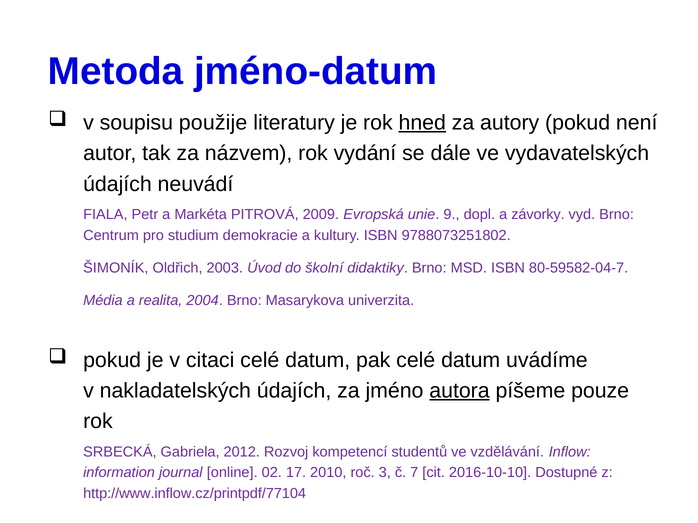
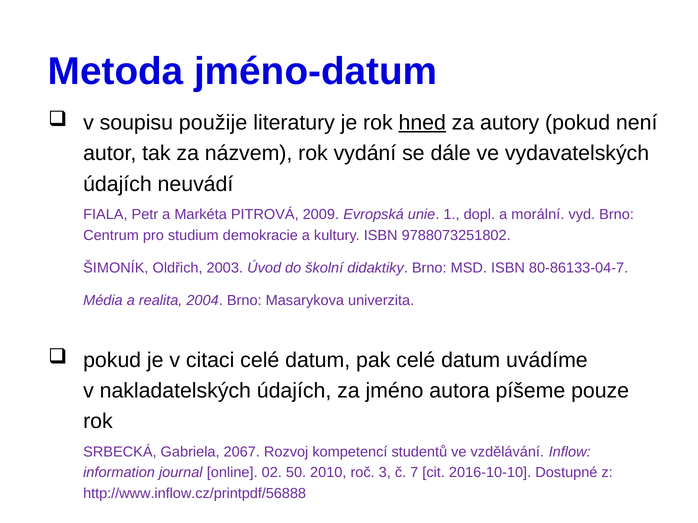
9: 9 -> 1 (452, 215)
závorky: závorky -> morální (538, 215)
80-59582-04-7: 80-59582-04-7 -> 80-86133-04-7 (579, 268)
autora underline: present -> none (460, 391)
2012: 2012 -> 2067 (242, 452)
17: 17 -> 50 (296, 473)
http://www.inflow.cz/printpdf/77104: http://www.inflow.cz/printpdf/77104 -> http://www.inflow.cz/printpdf/56888 (195, 494)
